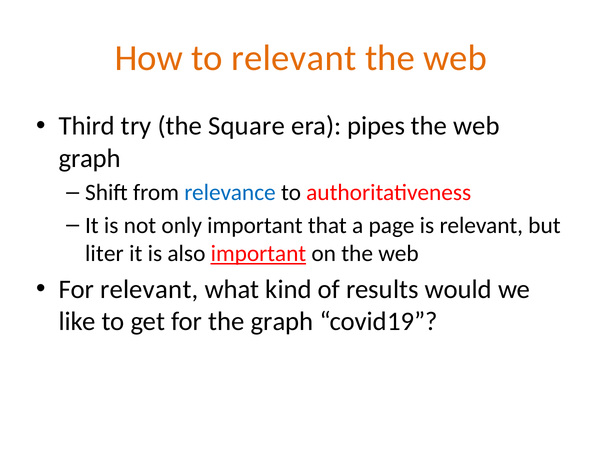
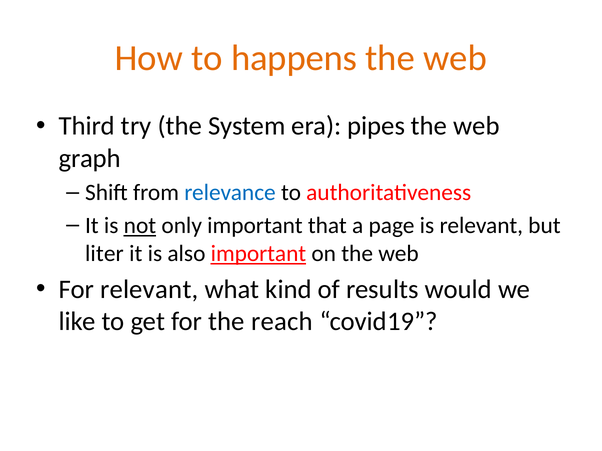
to relevant: relevant -> happens (294, 58)
Square: Square -> System (247, 126)
not underline: none -> present (140, 226)
the graph: graph -> reach (282, 322)
